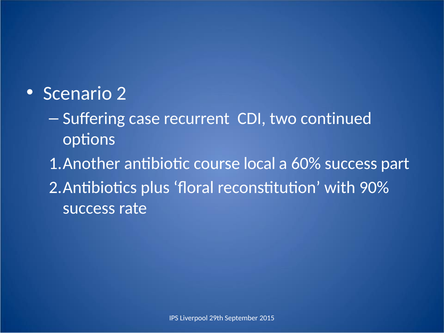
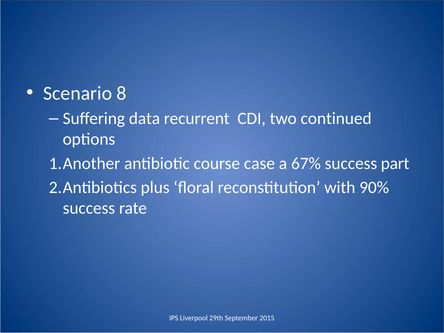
2: 2 -> 8 (122, 93)
case: case -> data (145, 119)
local: local -> case (259, 163)
60%: 60% -> 67% (306, 163)
